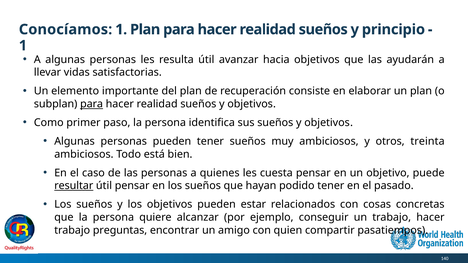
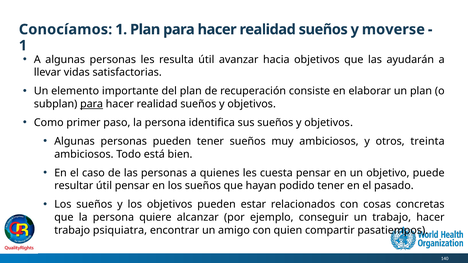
principio: principio -> moverse (393, 30)
resultar underline: present -> none (74, 186)
preguntas: preguntas -> psiquiatra (120, 230)
